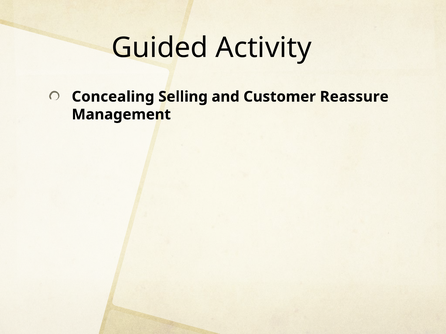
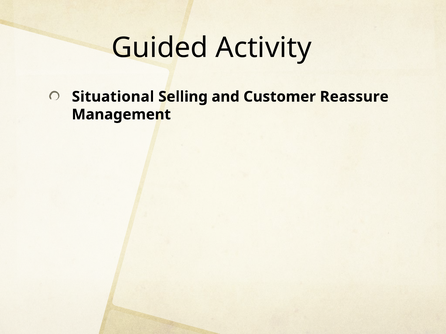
Concealing: Concealing -> Situational (113, 97)
